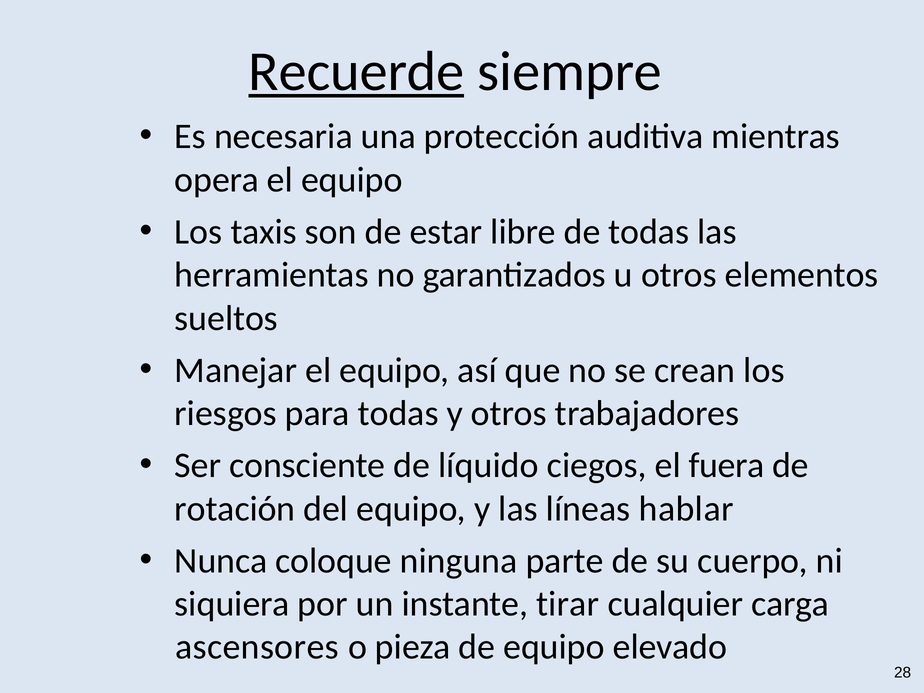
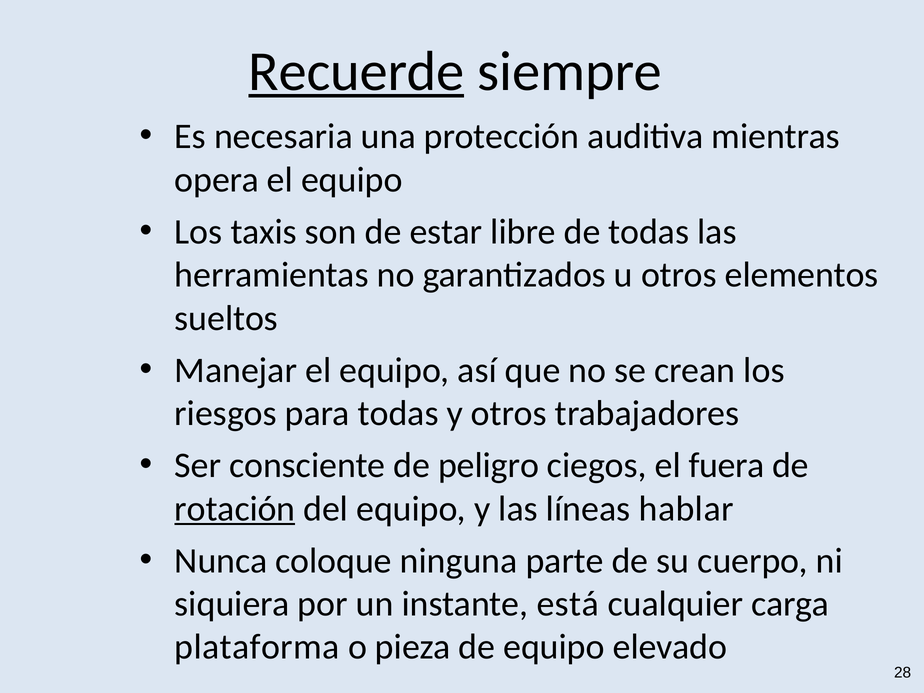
líquido: líquido -> peligro (489, 466)
rotación underline: none -> present (235, 509)
tirar: tirar -> está (568, 604)
ascensores: ascensores -> plataforma (257, 647)
